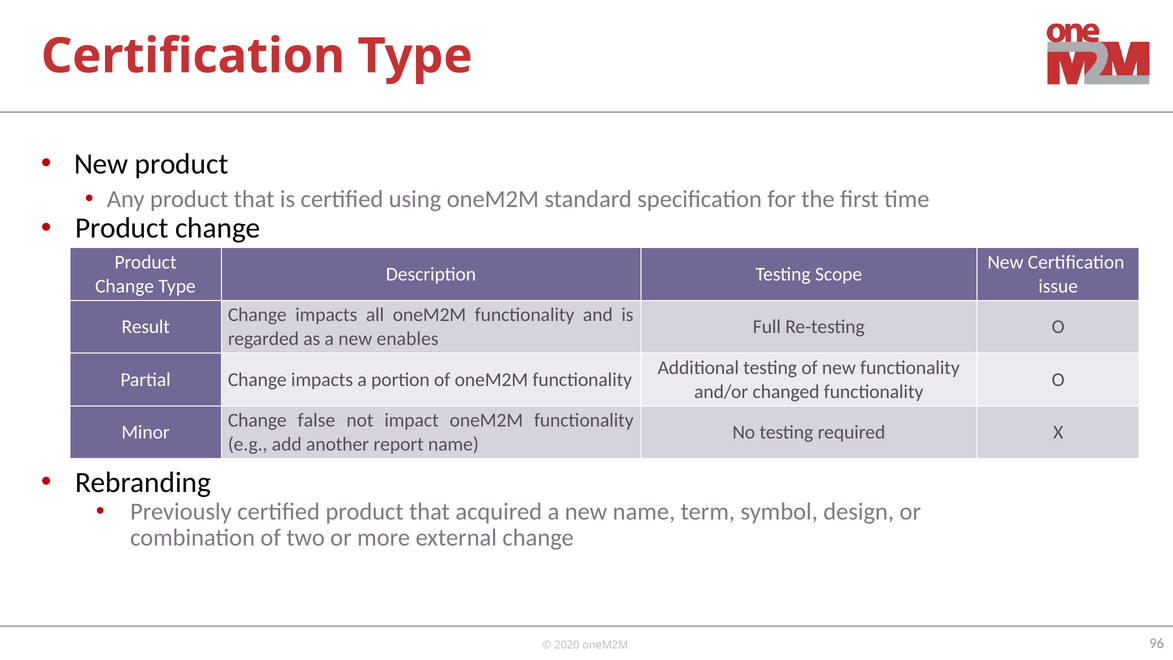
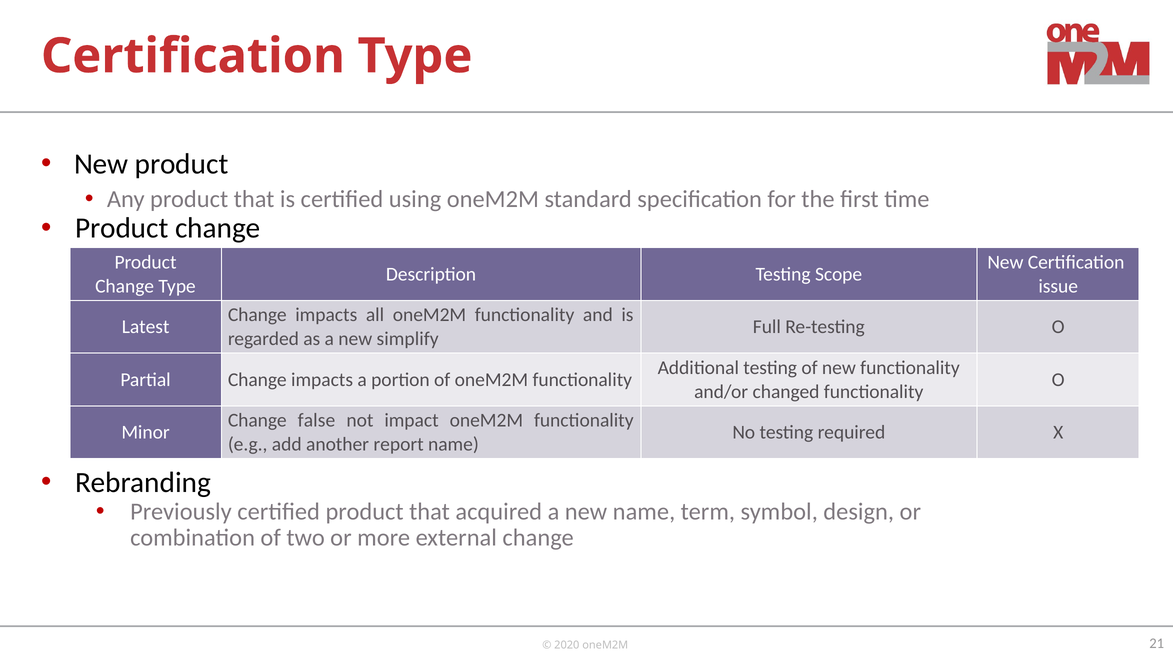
Result: Result -> Latest (146, 327)
enables: enables -> simplify (408, 339)
96: 96 -> 21 (1157, 643)
